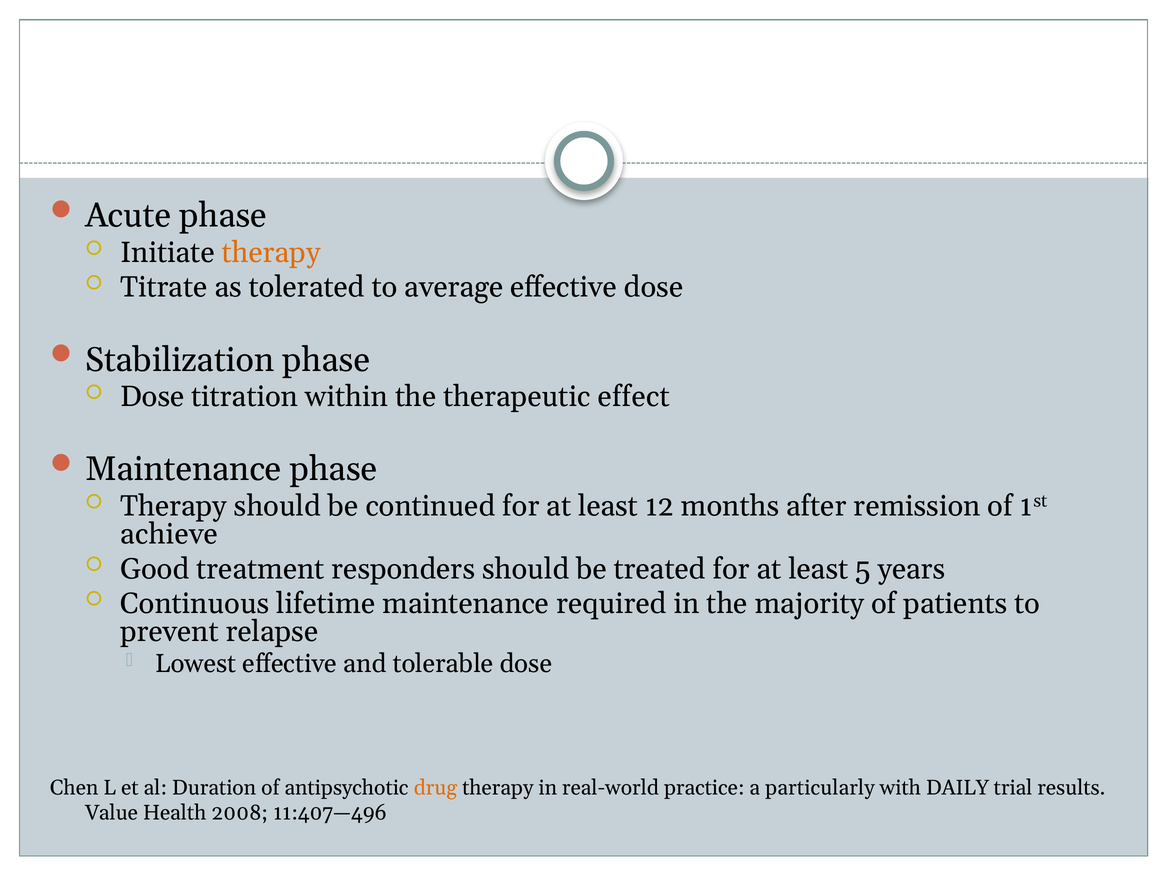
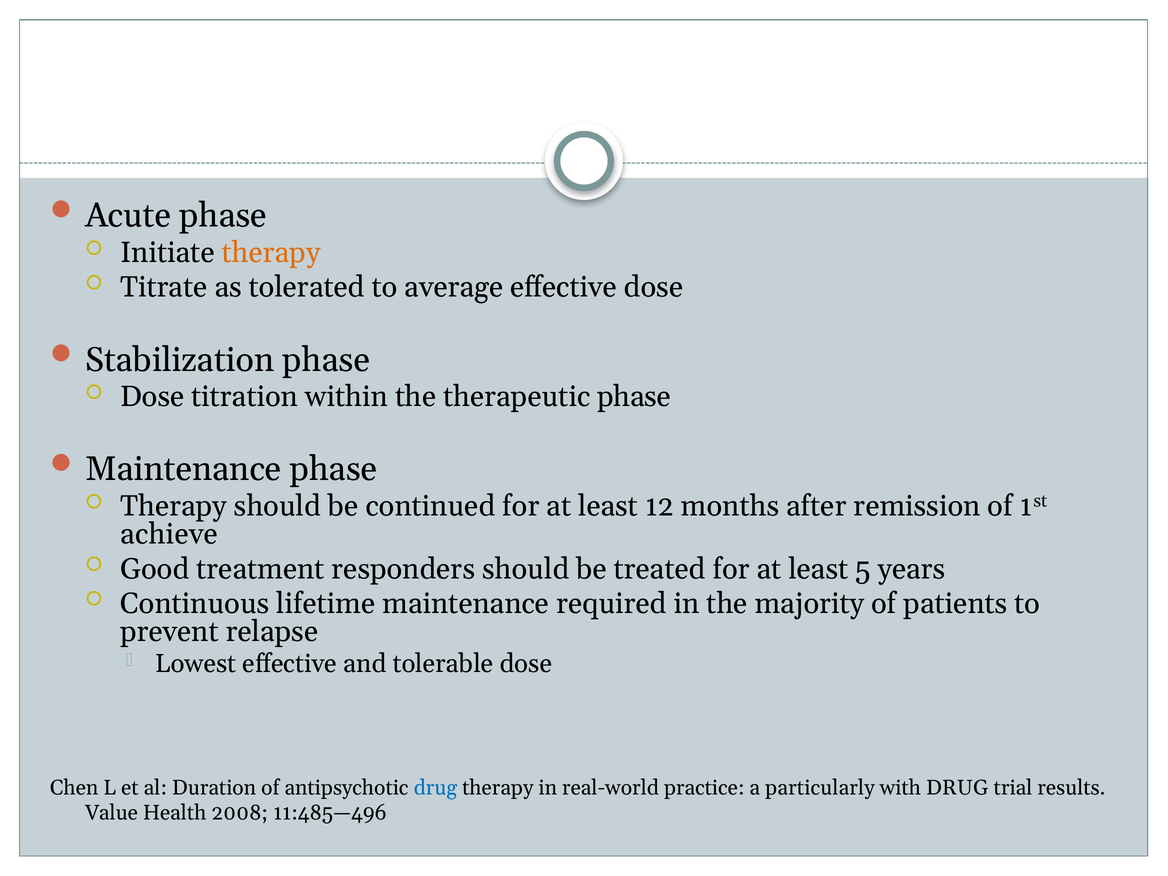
therapeutic effect: effect -> phase (634, 397)
drug colour: orange -> blue (435, 788)
with DAILY: DAILY -> DRUG (957, 788)
11:407—496: 11:407—496 -> 11:485—496 (330, 813)
